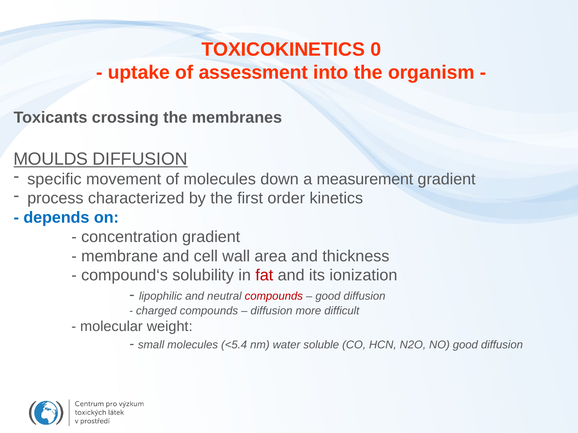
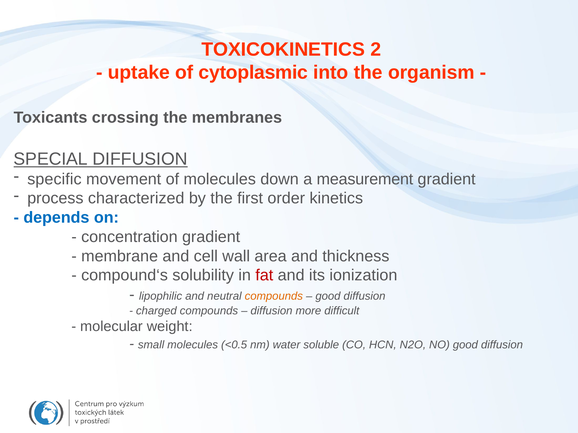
0: 0 -> 2 (376, 49)
assessment: assessment -> cytoplasmic (253, 73)
MOULDS: MOULDS -> SPECIAL (51, 159)
compounds colour: red -> orange (274, 297)
<5.4: <5.4 -> <0.5 (234, 345)
